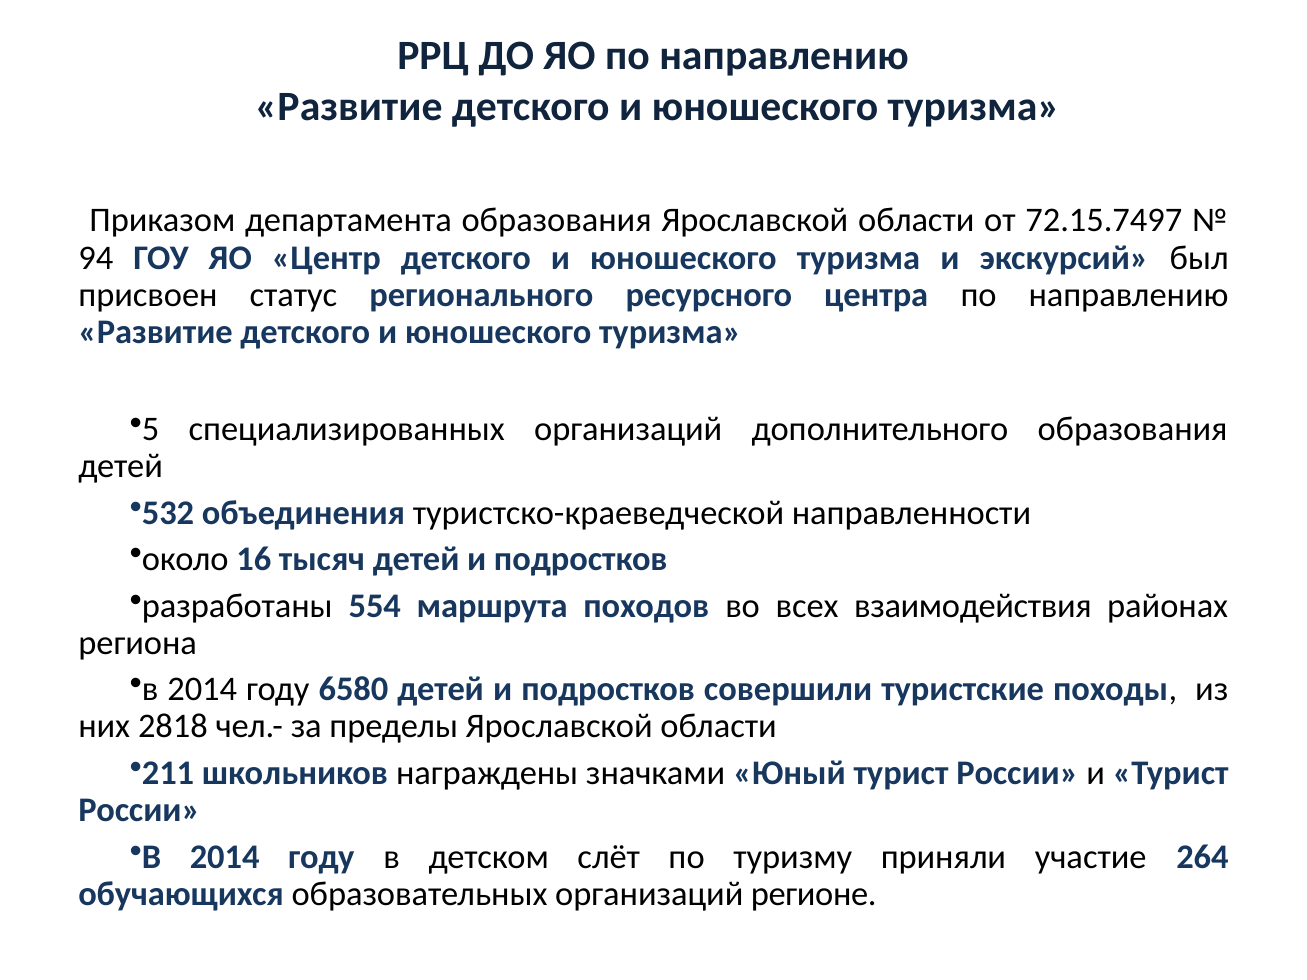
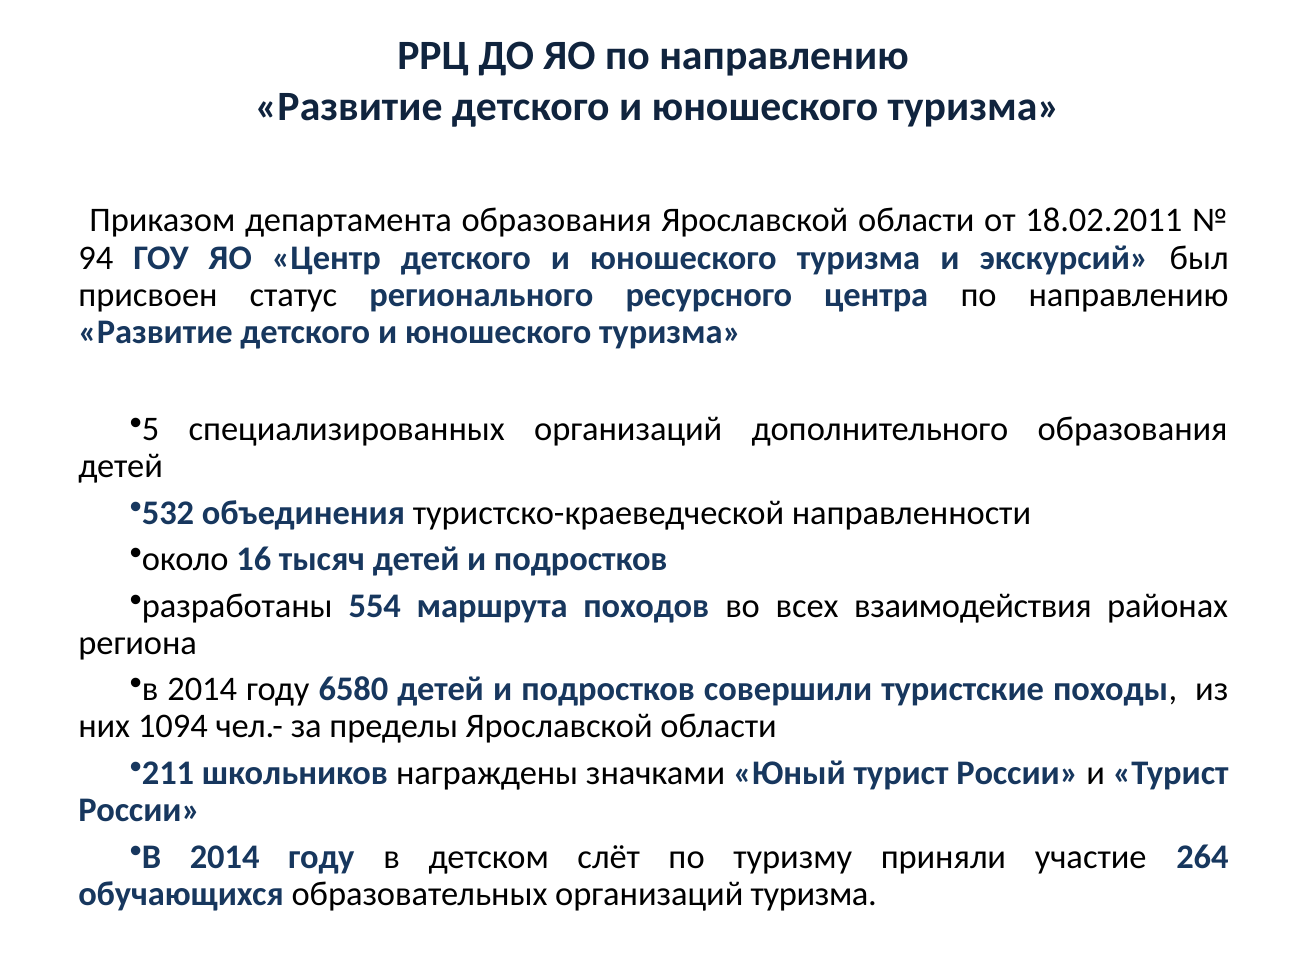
72.15.7497: 72.15.7497 -> 18.02.2011 (1104, 220)
2818: 2818 -> 1094 (173, 727)
организаций регионе: регионе -> туризма (814, 894)
